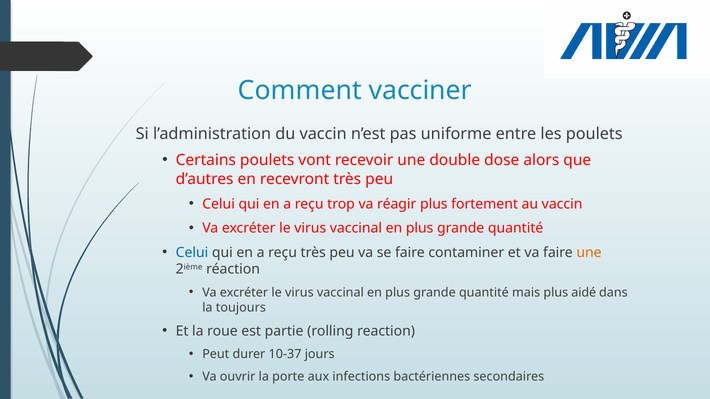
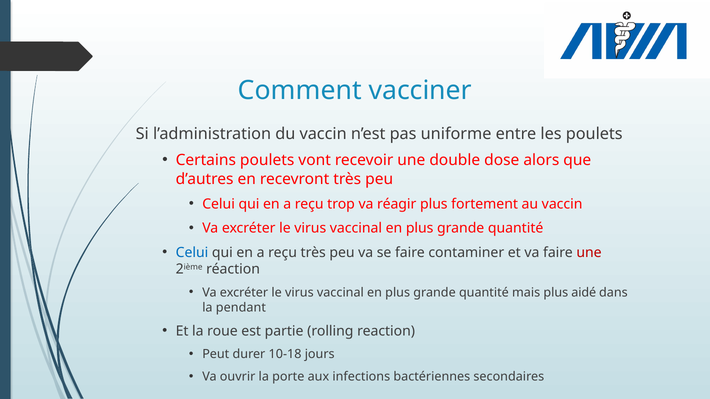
une colour: orange -> red (589, 253)
toujours: toujours -> pendant (241, 308)
10-37: 10-37 -> 10-18 (285, 355)
